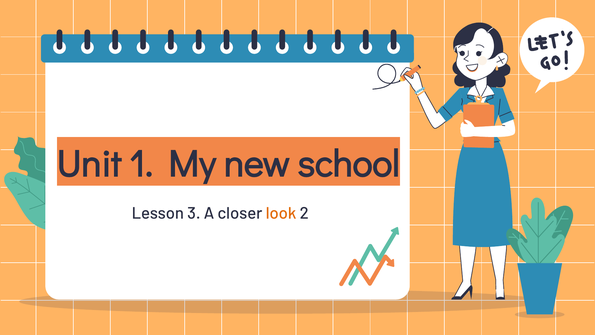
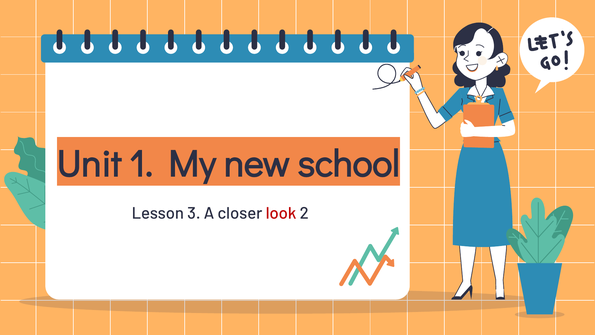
look colour: orange -> red (281, 213)
